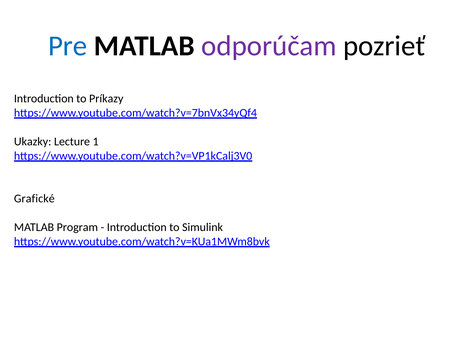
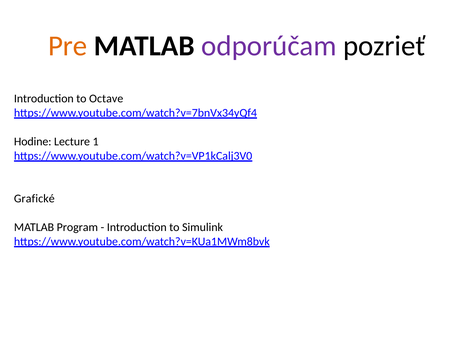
Pre colour: blue -> orange (68, 46)
Príkazy: Príkazy -> Octave (106, 98)
Ukazky: Ukazky -> Hodine (33, 141)
